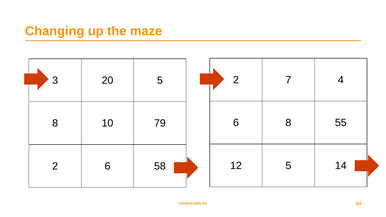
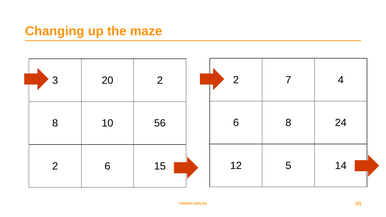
20 5: 5 -> 2 (160, 80)
55: 55 -> 24 (341, 123)
79: 79 -> 56 (160, 123)
58: 58 -> 15 (160, 166)
